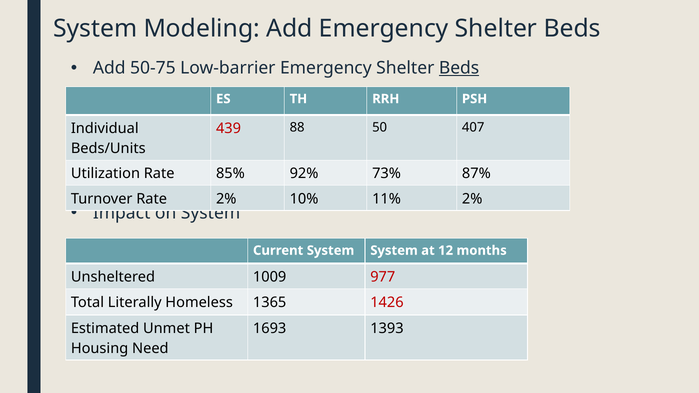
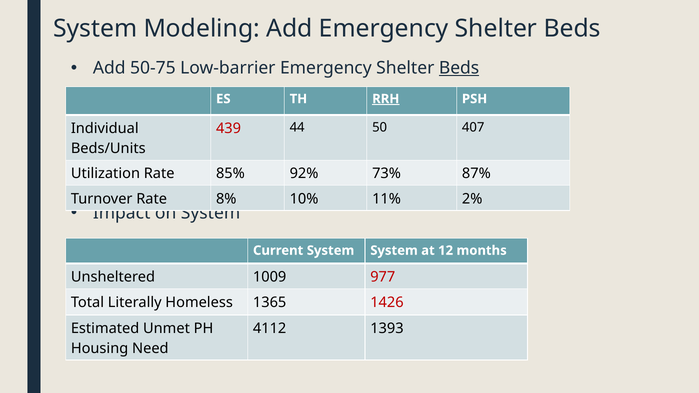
RRH underline: none -> present (386, 99)
88: 88 -> 44 (297, 127)
Rate 2%: 2% -> 8% (226, 199)
1693: 1693 -> 4112 (270, 329)
